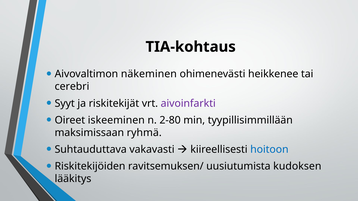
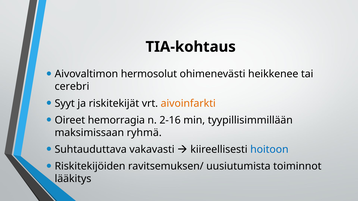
näkeminen: näkeminen -> hermosolut (149, 74)
aivoinfarkti colour: purple -> orange (188, 104)
iskeeminen: iskeeminen -> hemorragia (116, 120)
2-80: 2-80 -> 2-16 (170, 120)
kudoksen: kudoksen -> toiminnot (297, 167)
